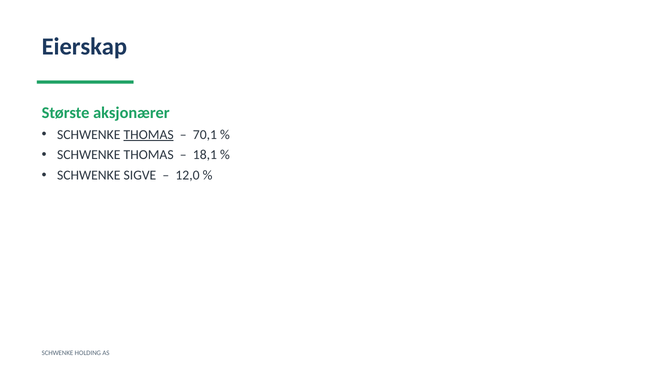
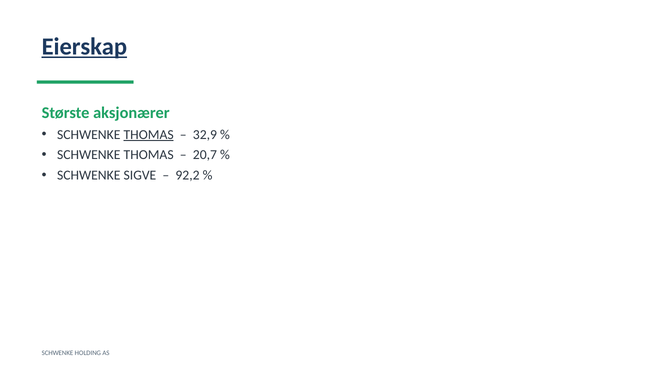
Eierskap underline: none -> present (84, 47)
70,1: 70,1 -> 32,9 (205, 135)
18,1: 18,1 -> 20,7 (205, 155)
12,0: 12,0 -> 92,2 (188, 176)
